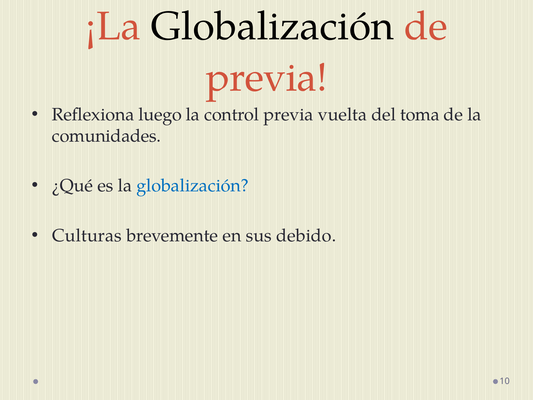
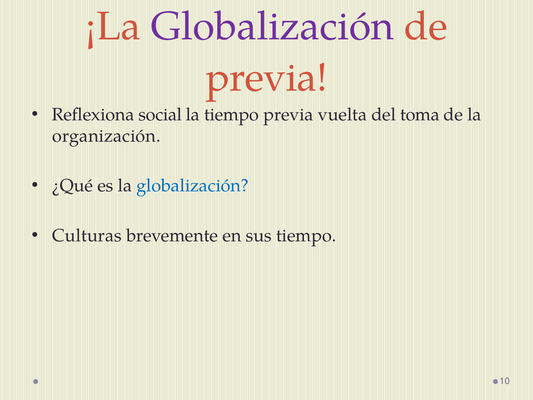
Globalización colour: black -> purple (272, 26)
luego: luego -> social (160, 115)
la control: control -> tiempo (232, 115)
comunidades: comunidades -> organización (106, 136)
sus debido: debido -> tiempo (306, 235)
